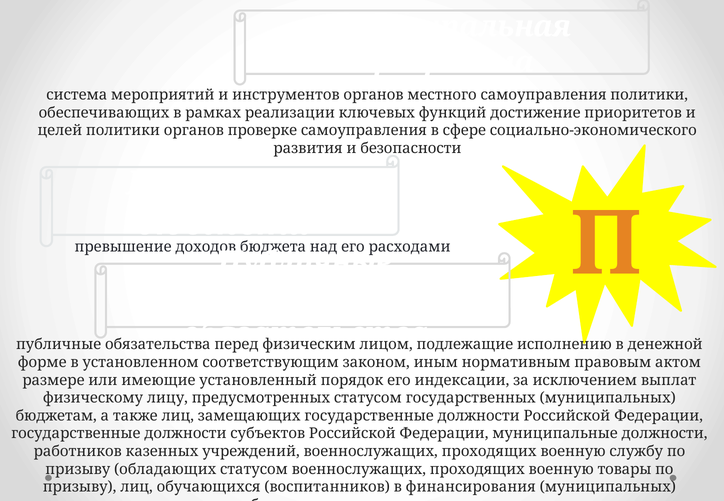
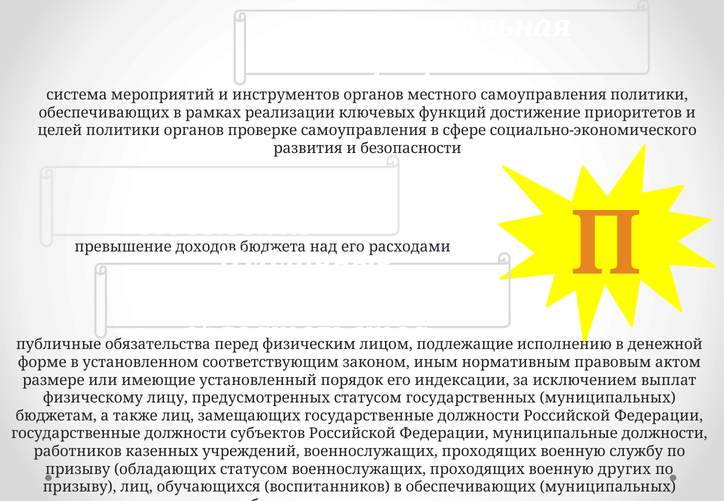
товары: товары -> других (624, 469)
в финансирования: финансирования -> обеспечивающих (471, 487)
